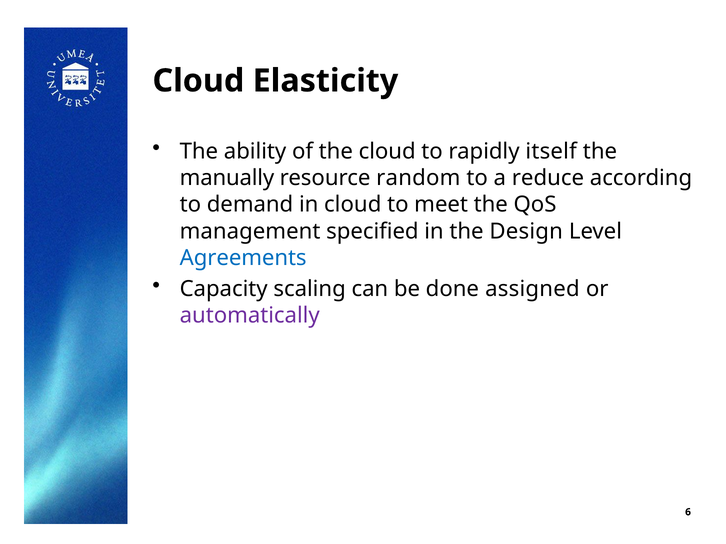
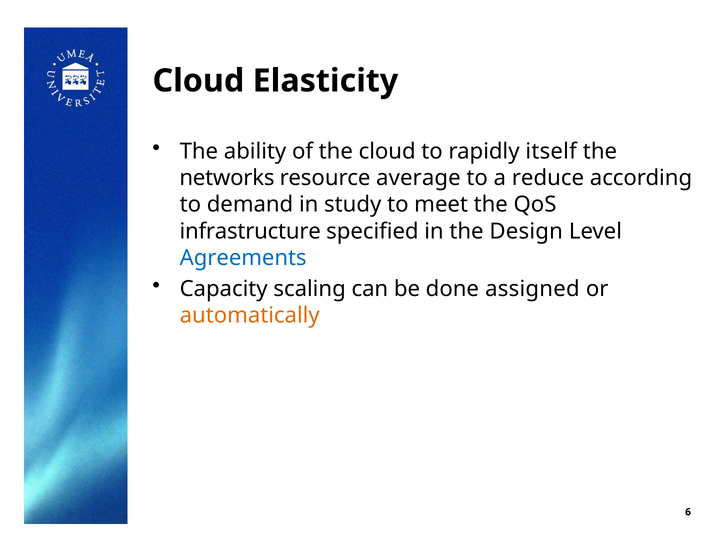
manually: manually -> networks (227, 178)
random: random -> average (418, 178)
in cloud: cloud -> study (353, 205)
management: management -> infrastructure (250, 231)
automatically colour: purple -> orange (250, 316)
